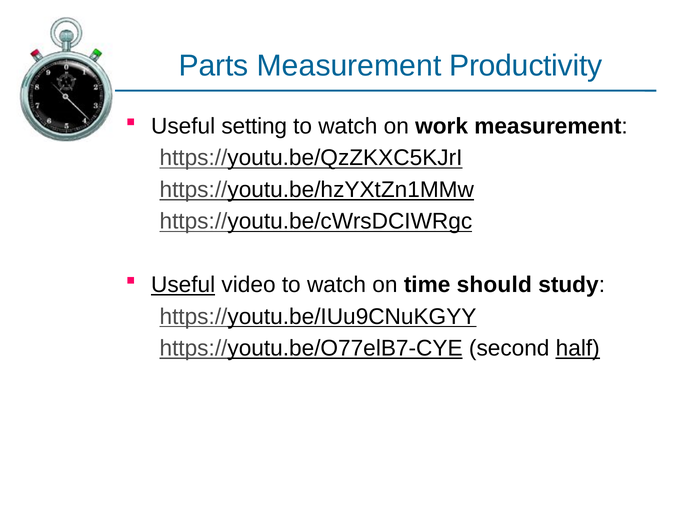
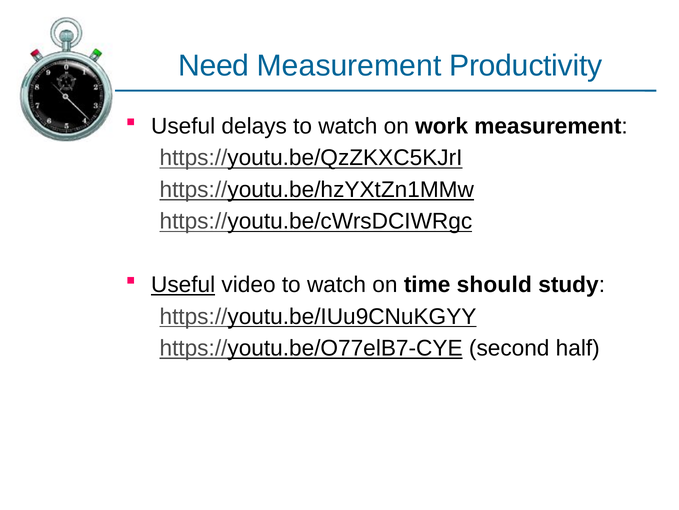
Parts: Parts -> Need (214, 65)
setting: setting -> delays (254, 126)
half underline: present -> none (578, 348)
